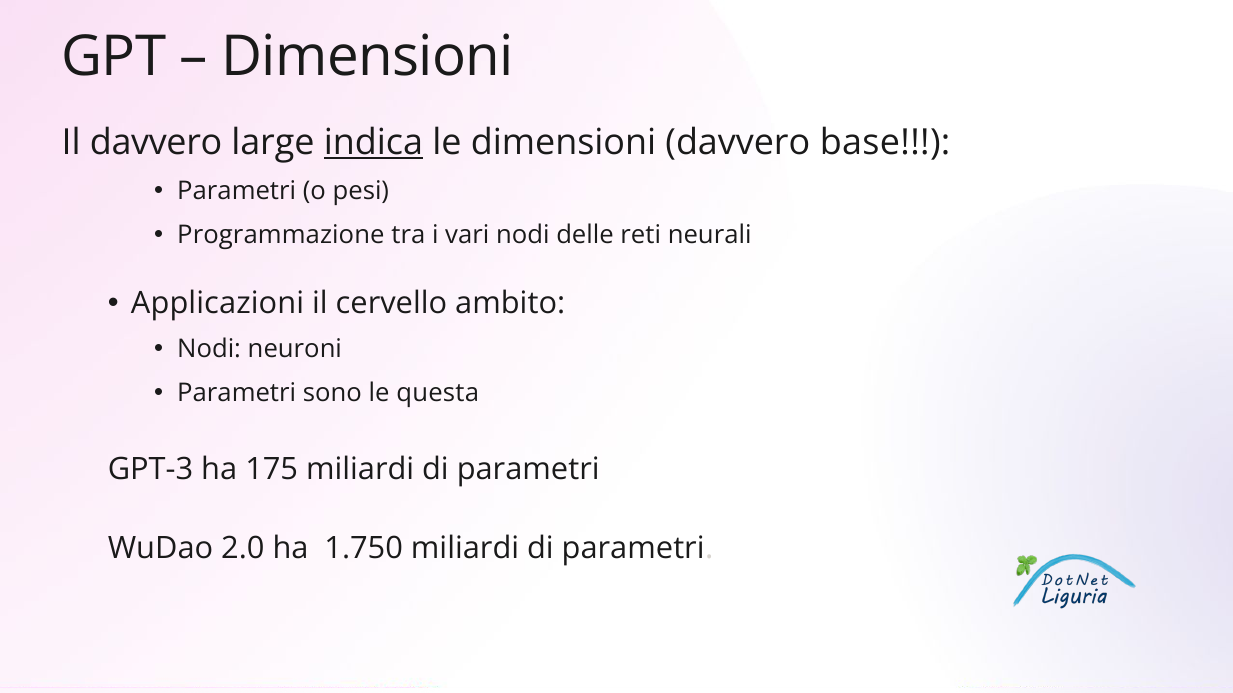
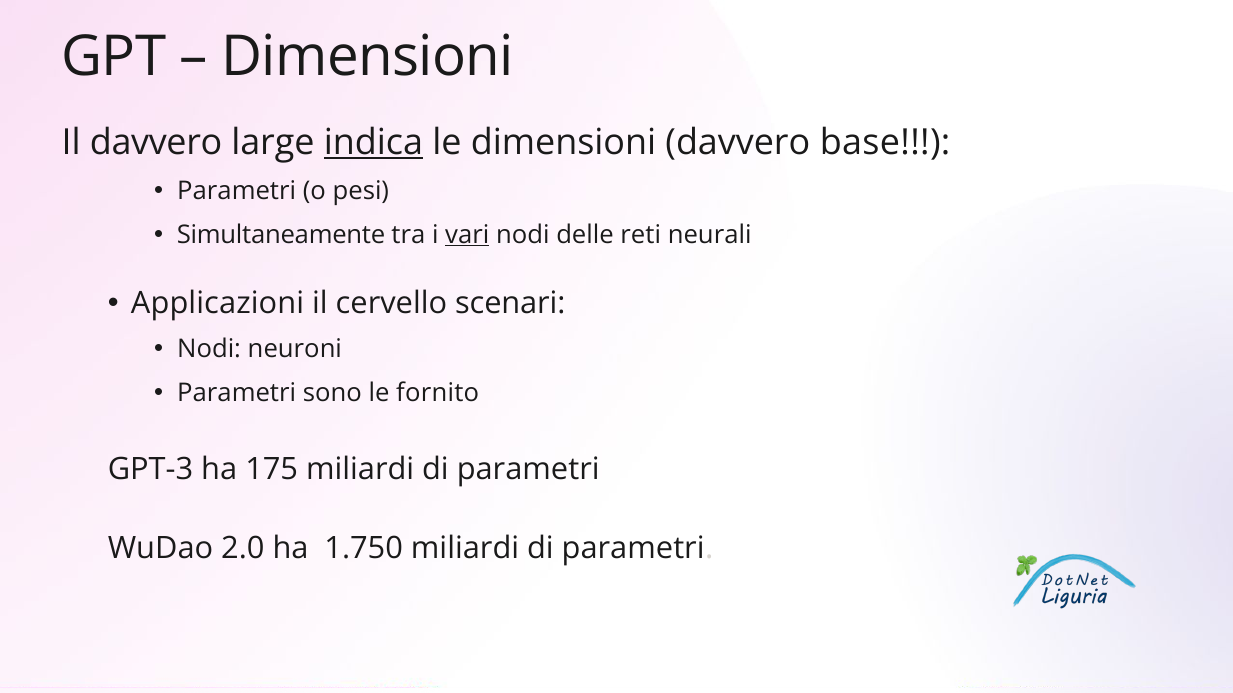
Programmazione: Programmazione -> Simultaneamente (281, 235)
vari underline: none -> present (467, 235)
ambito: ambito -> scenari (510, 304)
questa: questa -> fornito (438, 393)
